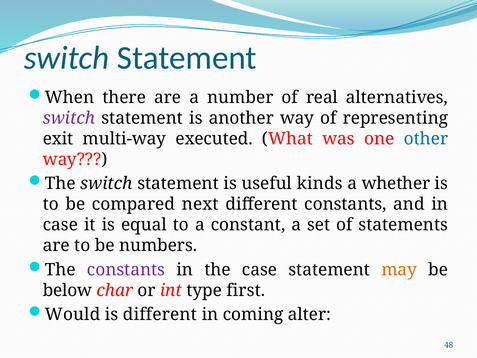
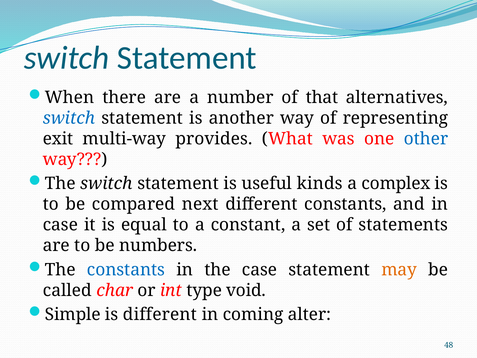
real: real -> that (322, 97)
switch colour: purple -> blue (69, 118)
executed: executed -> provides (214, 139)
whether: whether -> complex (396, 183)
constants colour: purple -> blue (126, 269)
below: below -> called (67, 290)
first: first -> void (246, 290)
Would: Would -> Simple (73, 314)
